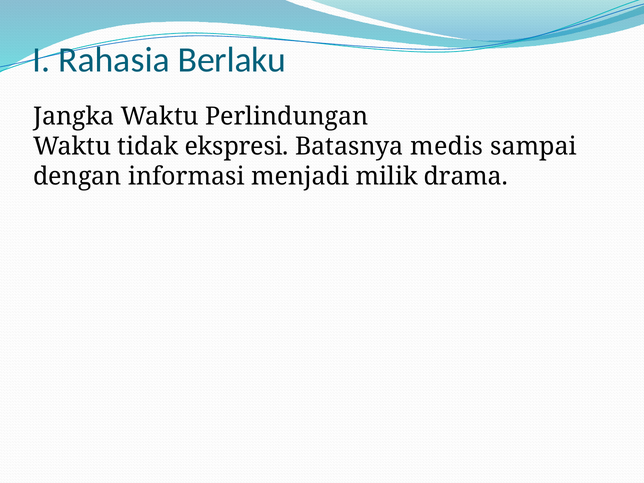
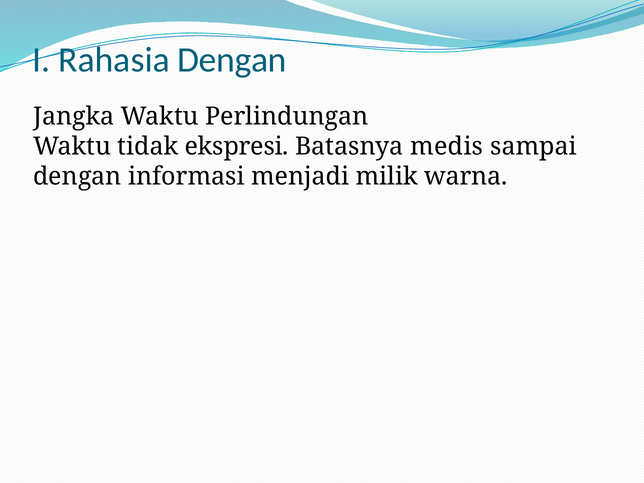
Rahasia Berlaku: Berlaku -> Dengan (232, 60)
drama: drama -> warna (466, 177)
